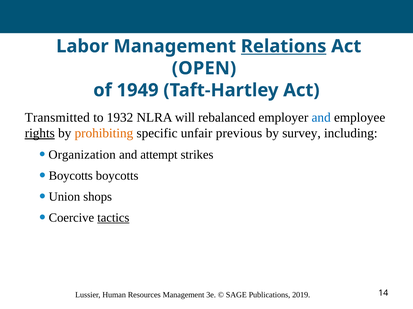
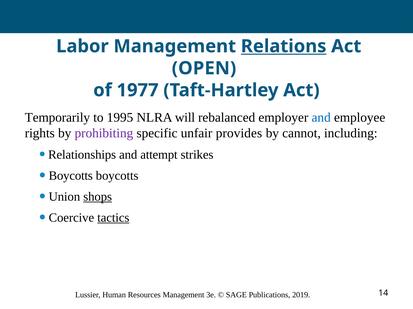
1949: 1949 -> 1977 (138, 90)
Transmitted: Transmitted -> Temporarily (57, 118)
1932: 1932 -> 1995 (120, 118)
rights underline: present -> none (40, 133)
prohibiting colour: orange -> purple (104, 133)
previous: previous -> provides (239, 133)
survey: survey -> cannot (301, 133)
Organization: Organization -> Relationships (82, 155)
shops underline: none -> present (98, 197)
